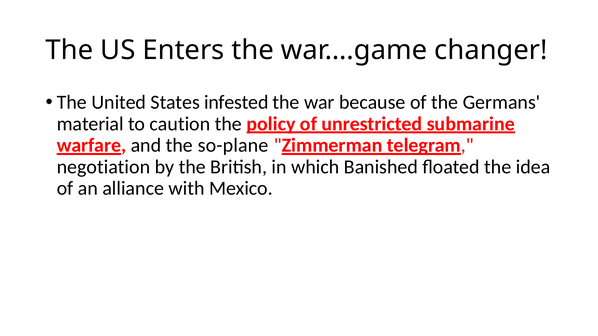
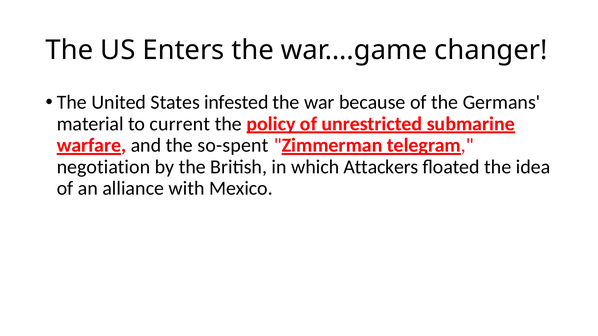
caution: caution -> current (180, 124)
so-plane: so-plane -> so-spent (233, 146)
Banished: Banished -> Attackers (381, 167)
